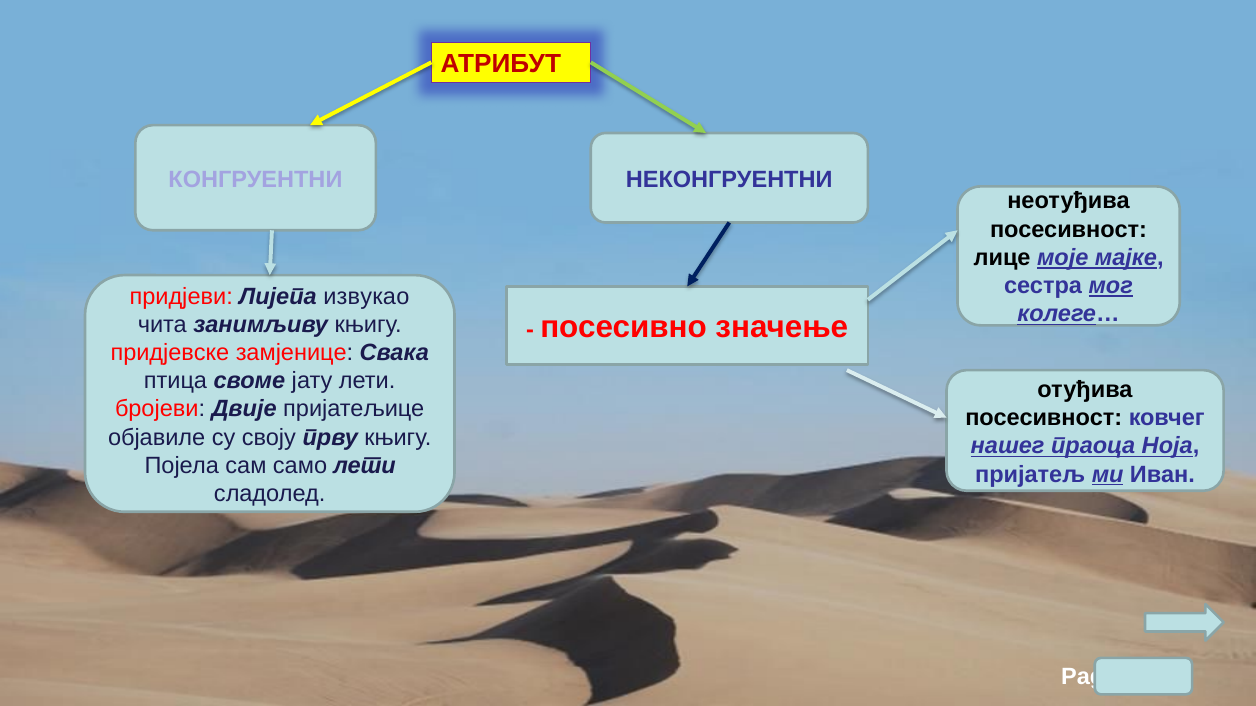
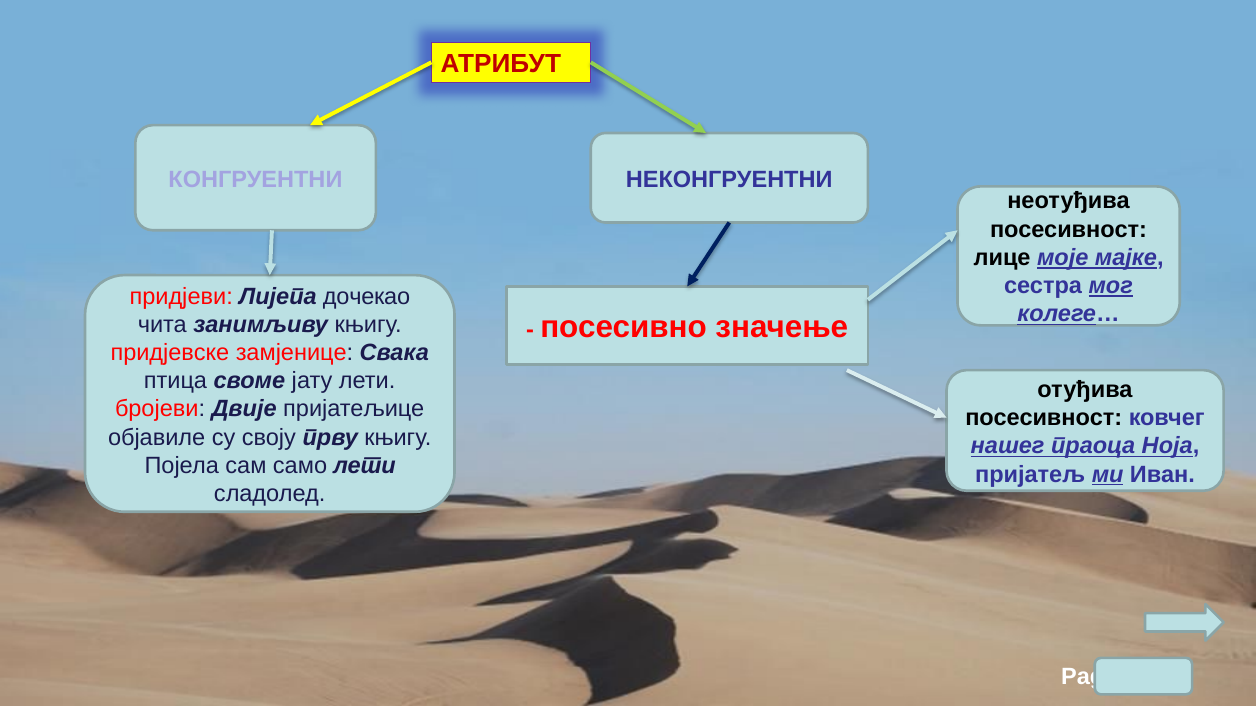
извукао: извукао -> дочекао (367, 296)
